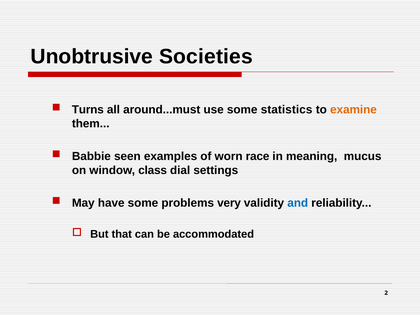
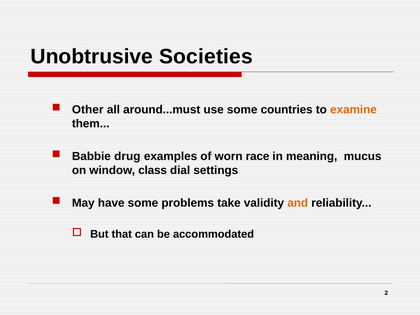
Turns: Turns -> Other (88, 110)
statistics: statistics -> countries (287, 110)
seen: seen -> drug (127, 156)
very: very -> take (229, 203)
and colour: blue -> orange (298, 203)
